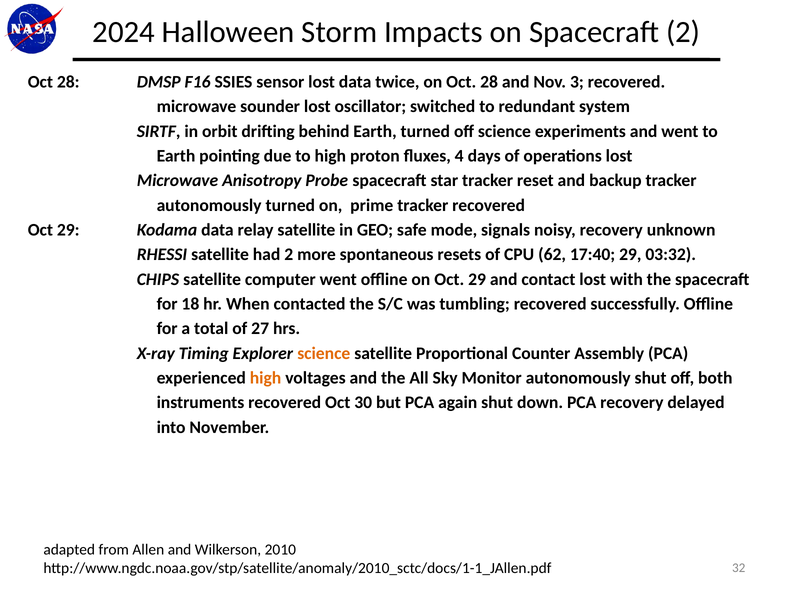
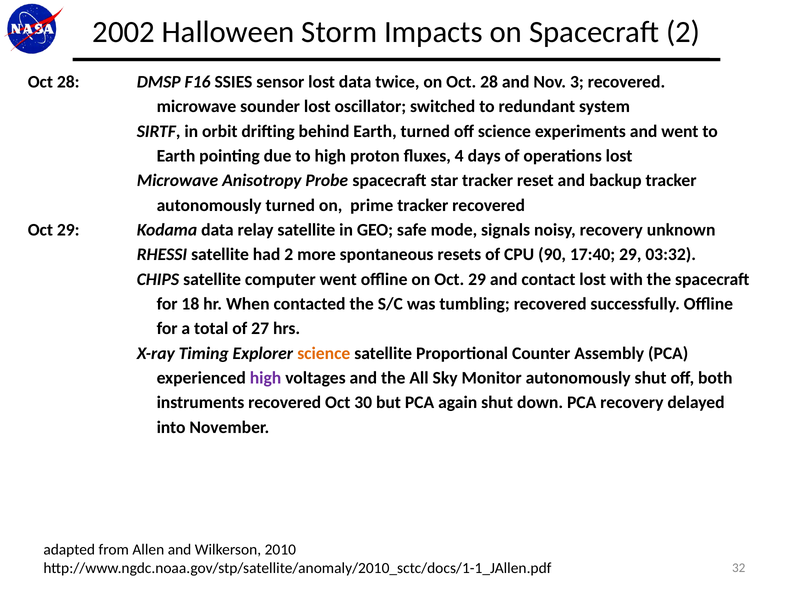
2024: 2024 -> 2002 (124, 32)
62: 62 -> 90 (552, 255)
high colour: orange -> purple (266, 378)
